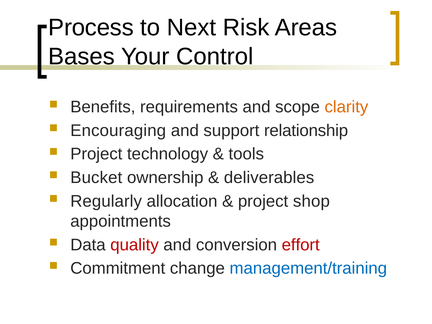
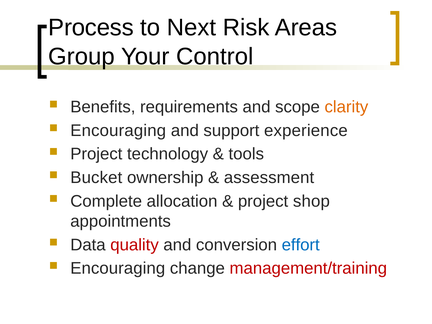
Bases: Bases -> Group (82, 56)
relationship: relationship -> experience (306, 131)
deliverables: deliverables -> assessment (269, 178)
Regularly: Regularly -> Complete (106, 201)
effort colour: red -> blue (301, 245)
Commitment: Commitment -> Encouraging (118, 268)
management/training colour: blue -> red (308, 268)
